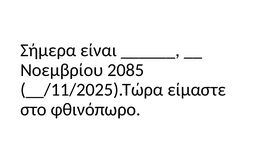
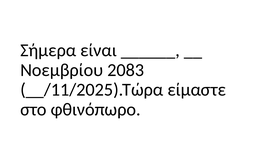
2085: 2085 -> 2083 (126, 70)
